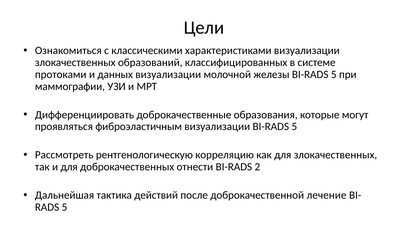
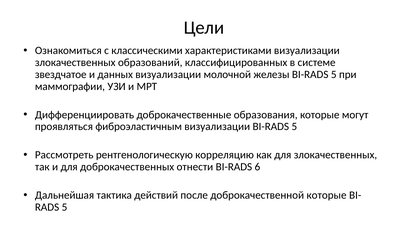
протоками: протоками -> звездчатое (61, 74)
2: 2 -> 6 (257, 167)
доброкачественной лечение: лечение -> которые (327, 195)
